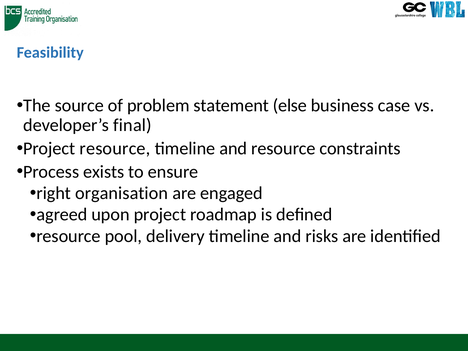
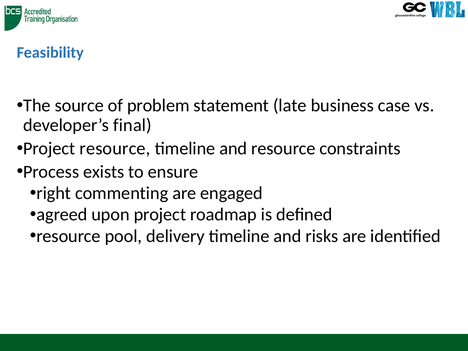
else: else -> late (290, 105)
organisation: organisation -> commenting (122, 193)
